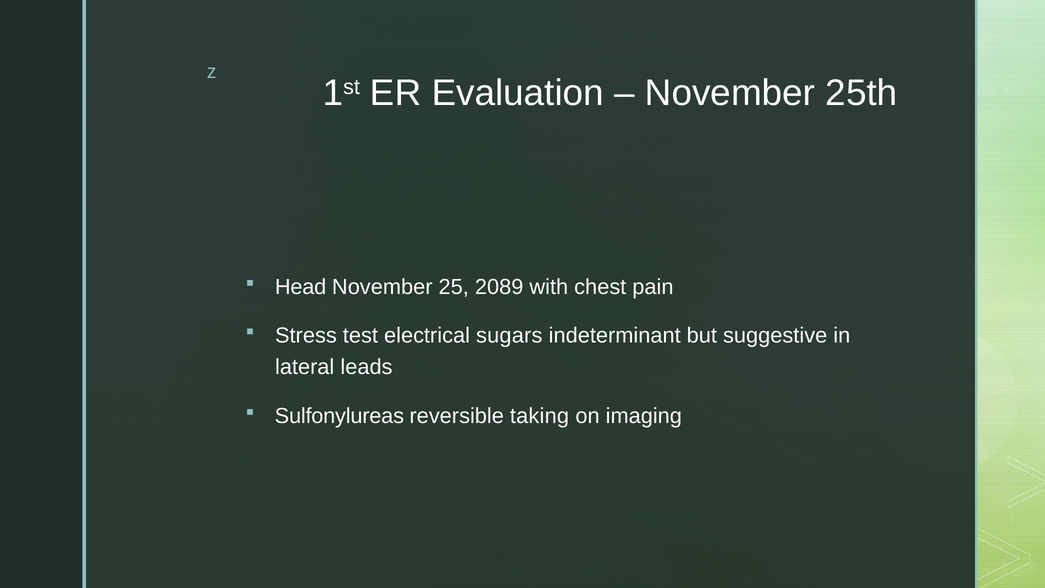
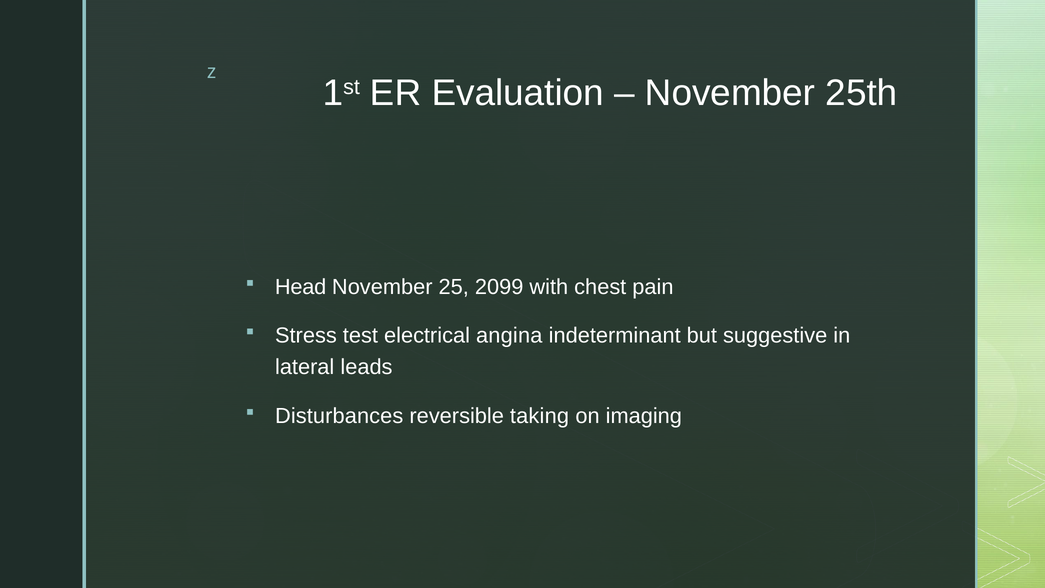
2089: 2089 -> 2099 (499, 287)
sugars: sugars -> angina (509, 336)
Sulfonylureas: Sulfonylureas -> Disturbances (339, 416)
